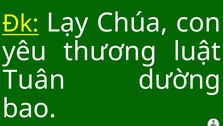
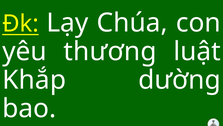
Tuân: Tuân -> Khắp (34, 80)
